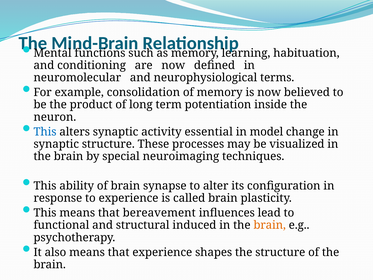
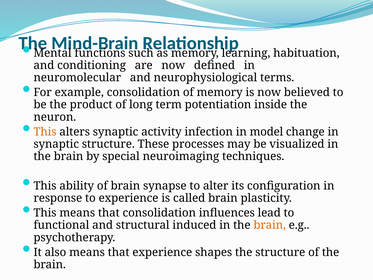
This colour: blue -> orange (45, 132)
essential: essential -> infection (209, 132)
that bereavement: bereavement -> consolidation (159, 213)
